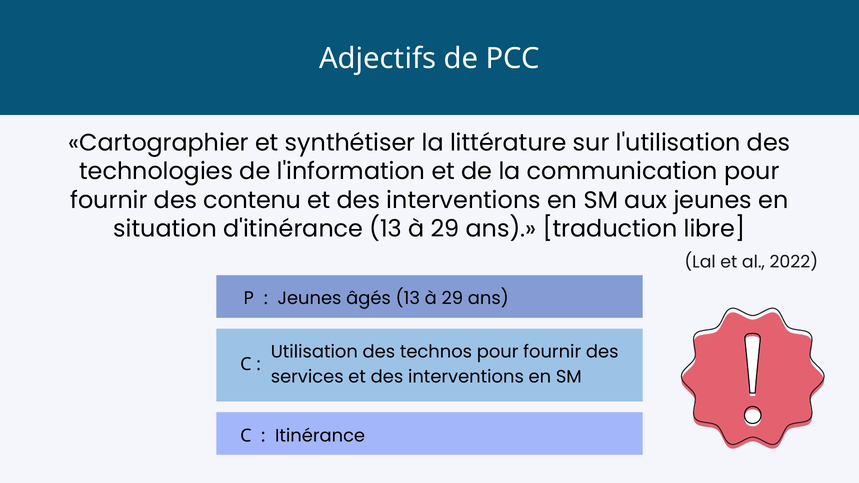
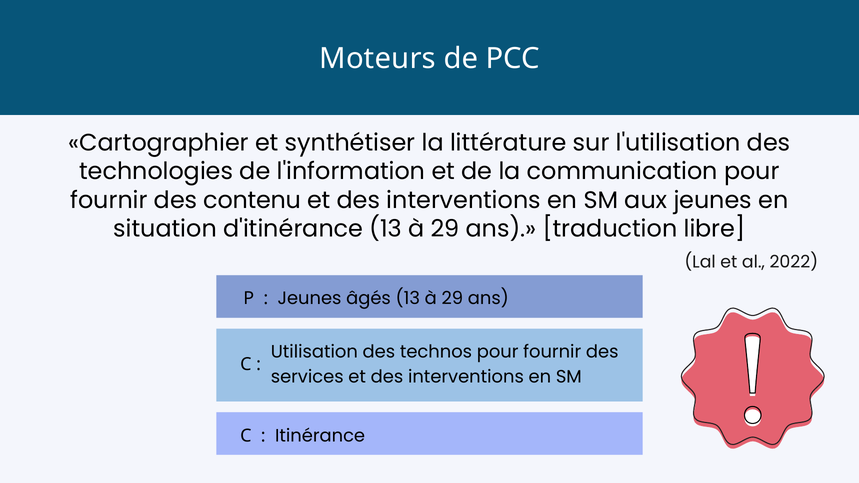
Adjectifs: Adjectifs -> Moteurs (378, 59)
